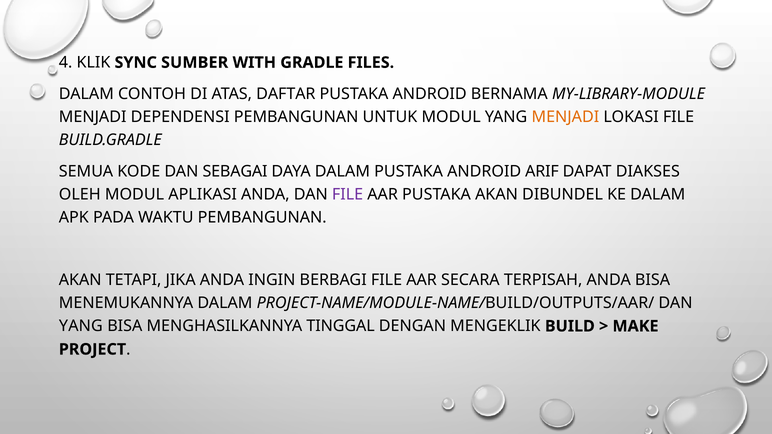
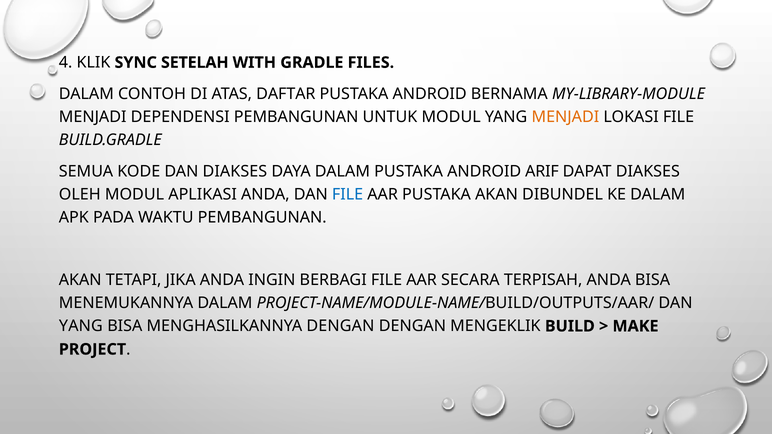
SUMBER: SUMBER -> SETELAH (195, 63)
DAN SEBAGAI: SEBAGAI -> DIAKSES (235, 171)
FILE colour: purple -> blue (348, 194)
MENGHASILKANNYA TINGGAL: TINGGAL -> DENGAN (340, 326)
